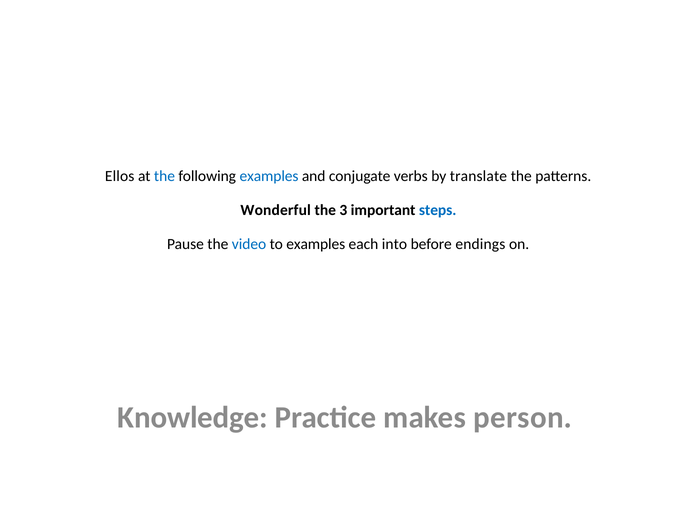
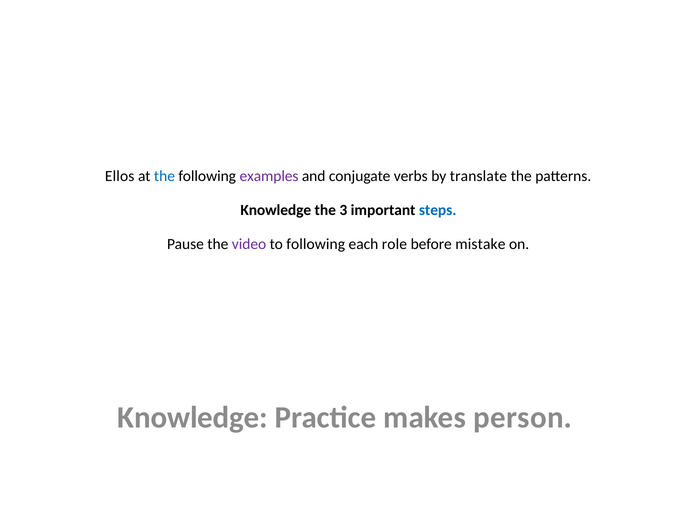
examples colour: blue -> purple (269, 176)
Wonderful: Wonderful -> Knowledge (276, 210)
video colour: blue -> purple (249, 244)
to examples: examples -> following (316, 244)
into: into -> role (394, 244)
endings: endings -> mistake (480, 244)
